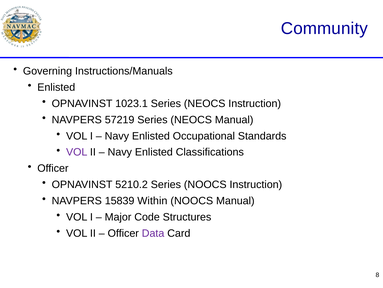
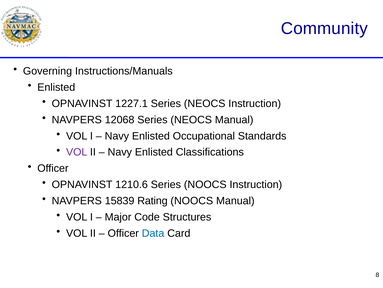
1023.1: 1023.1 -> 1227.1 (132, 103)
57219: 57219 -> 12068 (120, 119)
5210.2: 5210.2 -> 1210.6 (132, 184)
Within: Within -> Rating (152, 200)
Data colour: purple -> blue (153, 233)
